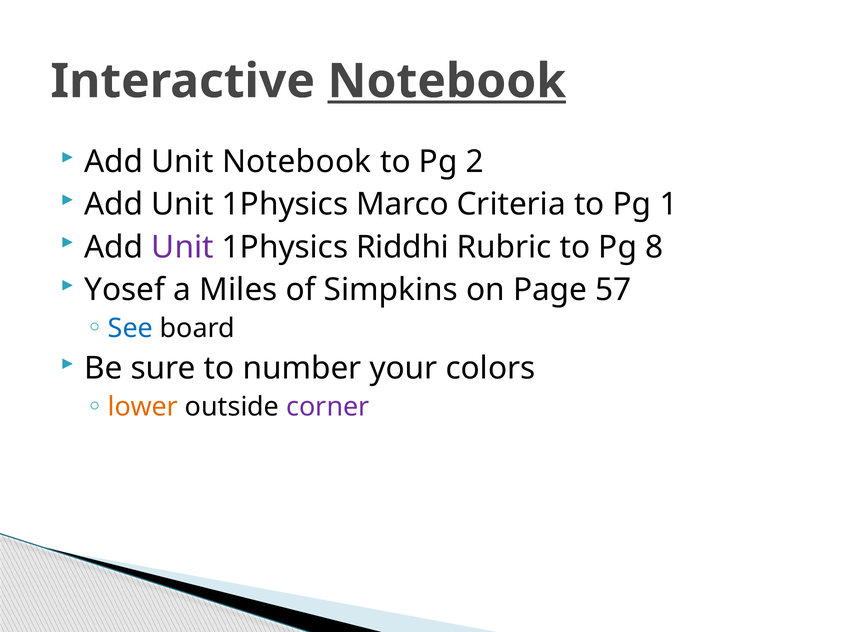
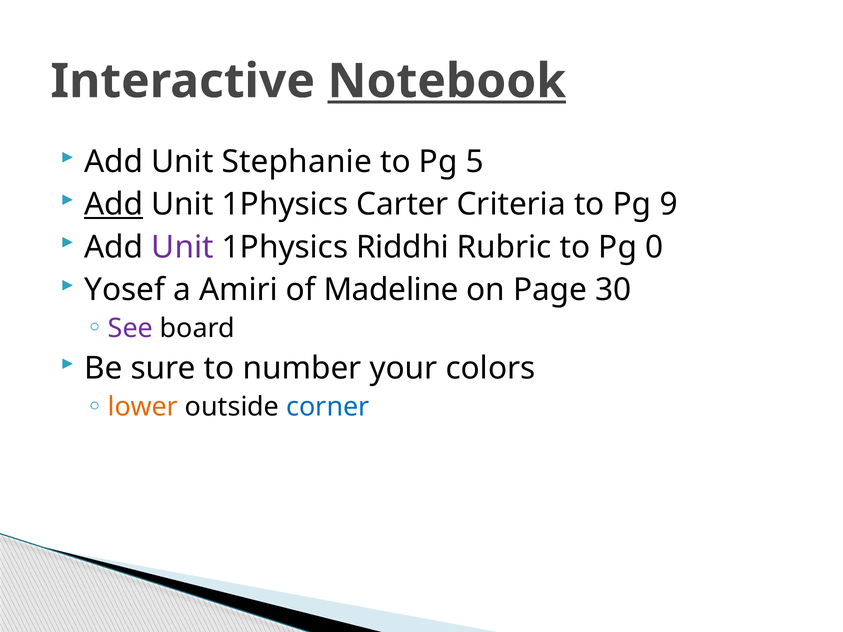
Unit Notebook: Notebook -> Stephanie (297, 162)
2: 2 -> 5 (475, 162)
Add underline: none -> present (114, 205)
Marco: Marco -> Carter (402, 205)
1: 1 -> 9 (669, 205)
8: 8 -> 0 (654, 247)
Miles: Miles -> Amiri (239, 290)
Simpkins: Simpkins -> Madeline (391, 290)
57: 57 -> 30 (613, 290)
See colour: blue -> purple (130, 328)
corner colour: purple -> blue (328, 407)
